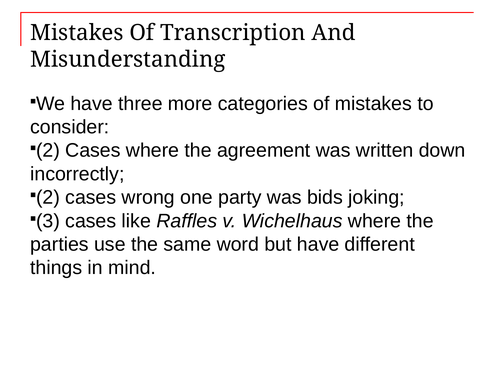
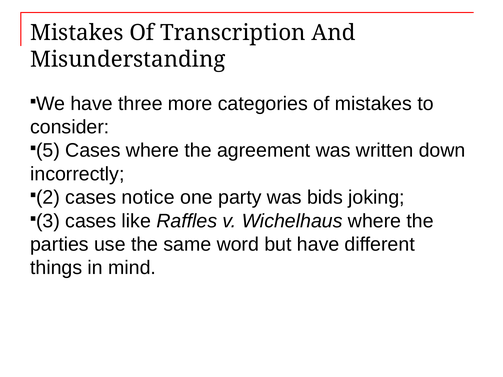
2: 2 -> 5 (48, 151)
wrong: wrong -> notice (148, 198)
